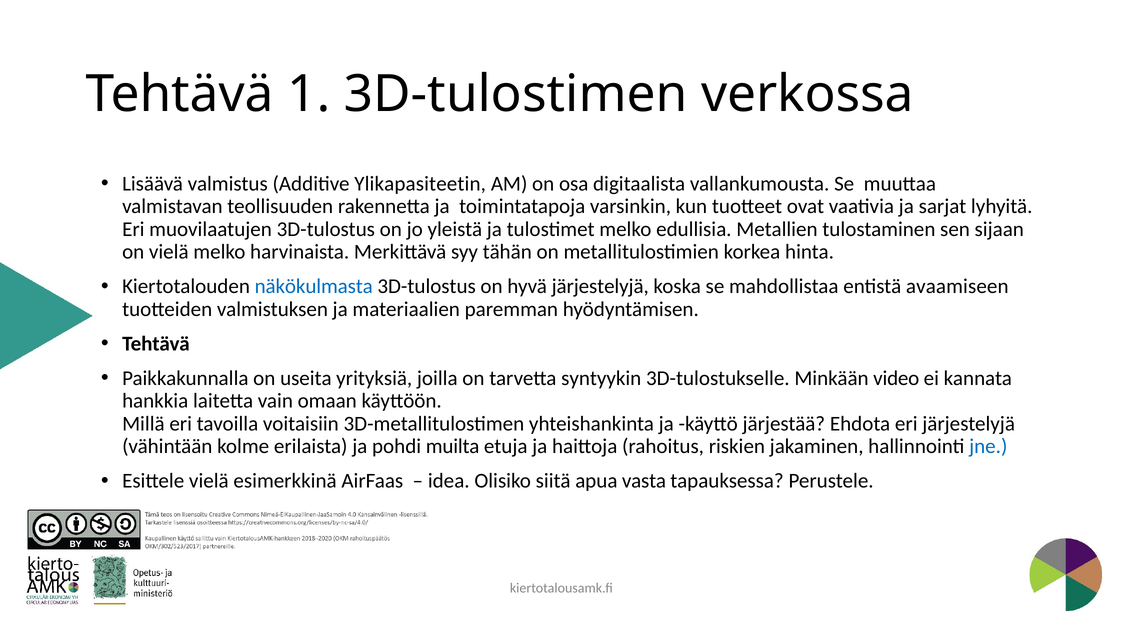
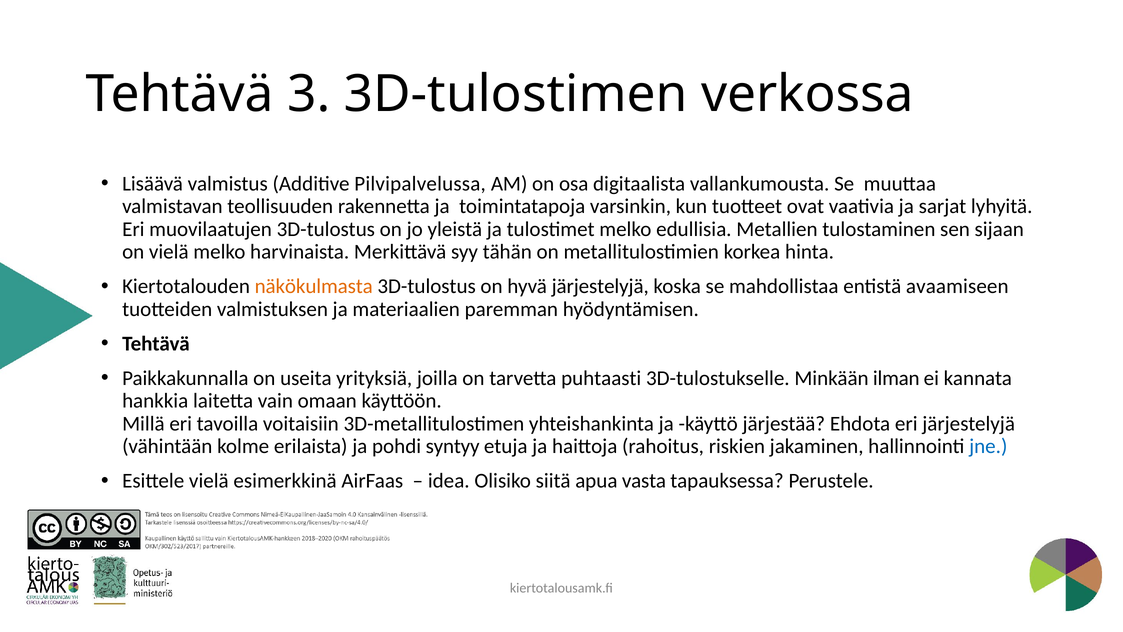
1: 1 -> 3 (309, 94)
Ylikapasiteetin: Ylikapasiteetin -> Pilvipalvelussa (420, 184)
näkökulmasta colour: blue -> orange (314, 286)
syntyykin: syntyykin -> puhtaasti (601, 378)
video: video -> ilman (896, 378)
muilta: muilta -> syntyy (453, 446)
